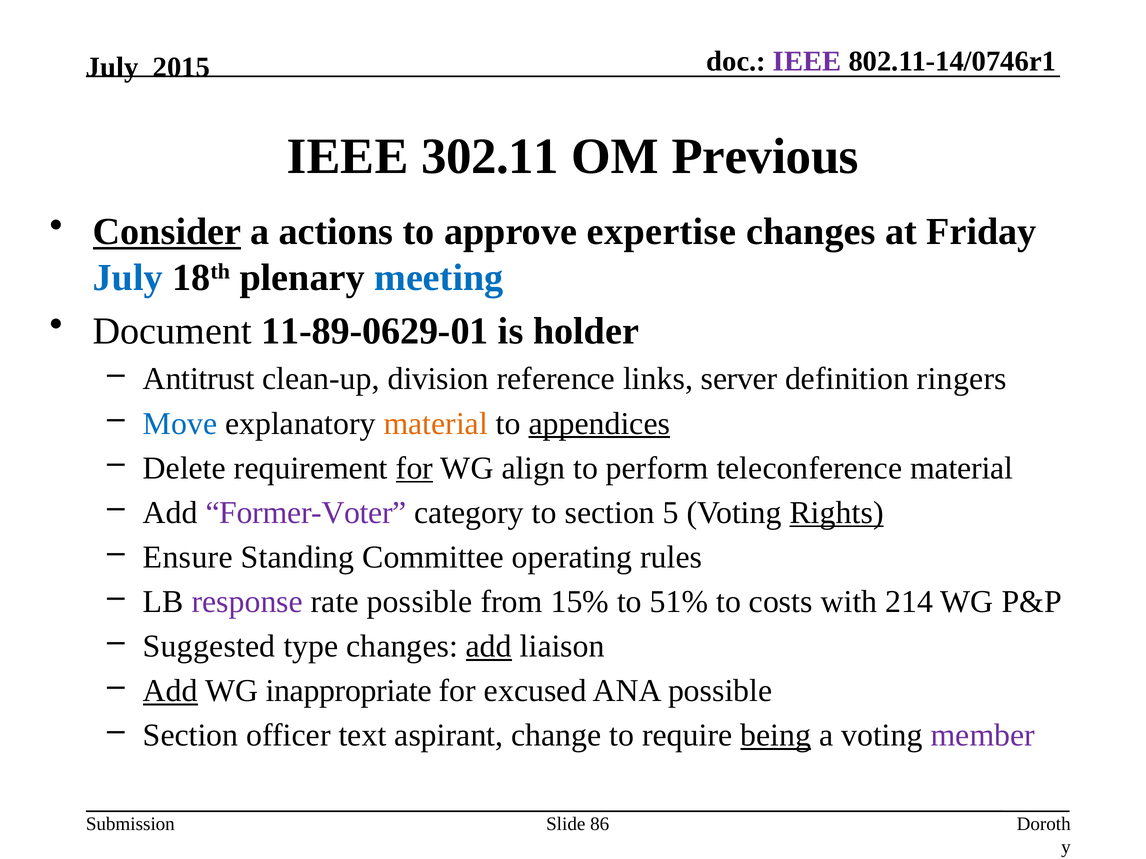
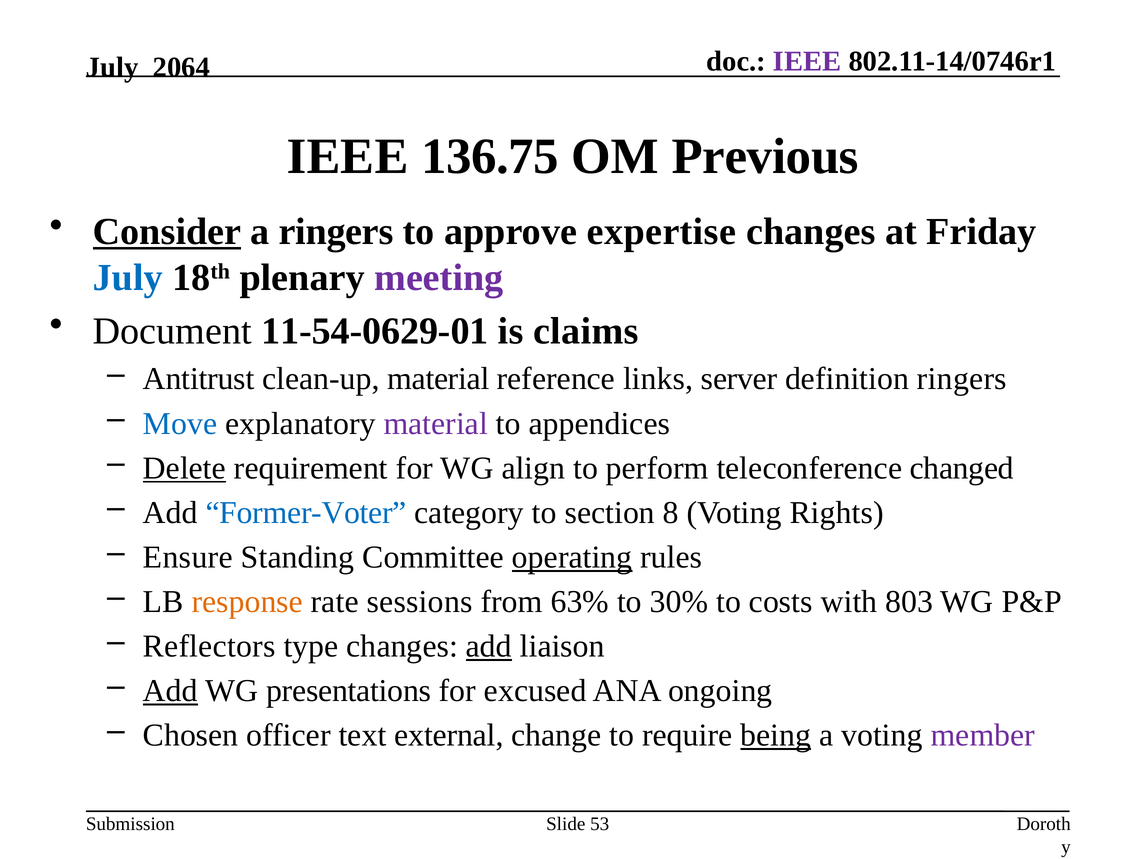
2015: 2015 -> 2064 (181, 67)
302.11: 302.11 -> 136.75 (490, 156)
a actions: actions -> ringers (336, 232)
meeting colour: blue -> purple (439, 278)
11-89-0629-01: 11-89-0629-01 -> 11-54-0629-01 (375, 331)
holder: holder -> claims (586, 331)
clean-up division: division -> material (438, 379)
material colour: orange -> purple (436, 424)
appendices underline: present -> none (599, 424)
Delete underline: none -> present (184, 468)
for underline: present -> none (414, 468)
teleconference material: material -> changed (962, 468)
Former-Voter colour: purple -> blue (306, 513)
5: 5 -> 8 (671, 513)
Rights underline: present -> none (837, 513)
operating underline: none -> present (572, 557)
response colour: purple -> orange (247, 602)
rate possible: possible -> sessions (420, 602)
15%: 15% -> 63% (580, 602)
51%: 51% -> 30% (679, 602)
214: 214 -> 803 (909, 602)
Suggested: Suggested -> Reflectors (209, 647)
inappropriate: inappropriate -> presentations (349, 691)
ANA possible: possible -> ongoing (720, 691)
Section: Section -> Chosen (191, 736)
aspirant: aspirant -> external (449, 736)
86: 86 -> 53 (600, 824)
